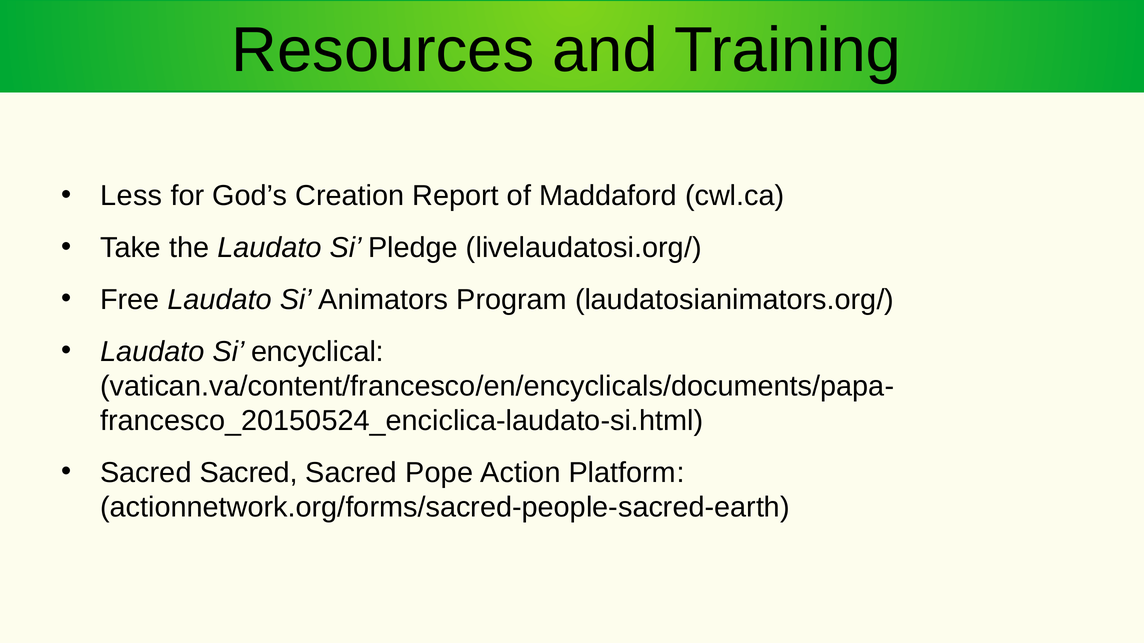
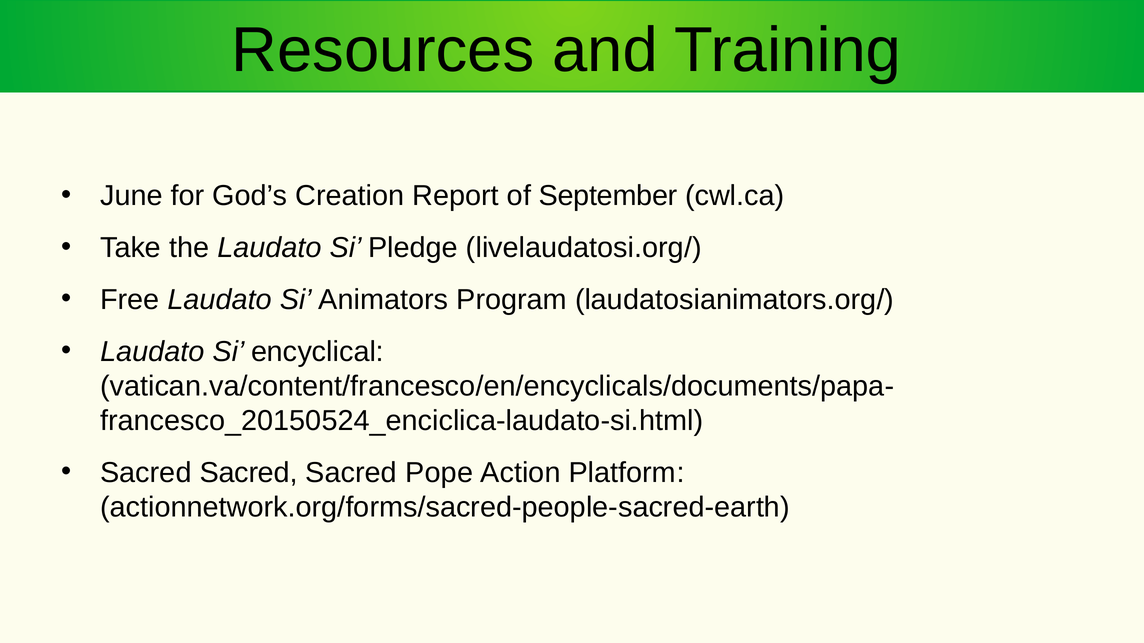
Less: Less -> June (131, 196)
Maddaford: Maddaford -> September (608, 196)
